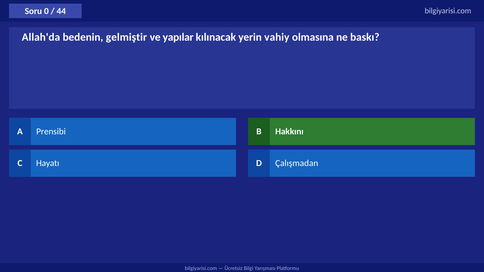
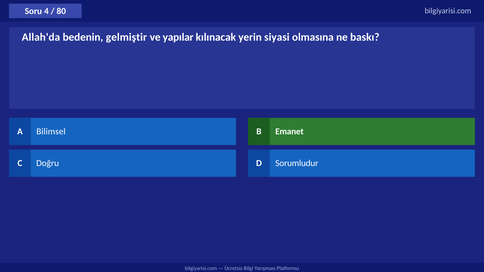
0: 0 -> 4 (46, 11)
44: 44 -> 80 (61, 11)
vahiy: vahiy -> siyasi (277, 37)
Prensibi: Prensibi -> Bilimsel (51, 132)
Hakkını: Hakkını -> Emanet (289, 132)
Hayatı: Hayatı -> Doğru (48, 163)
Çalışmadan: Çalışmadan -> Sorumludur (297, 163)
